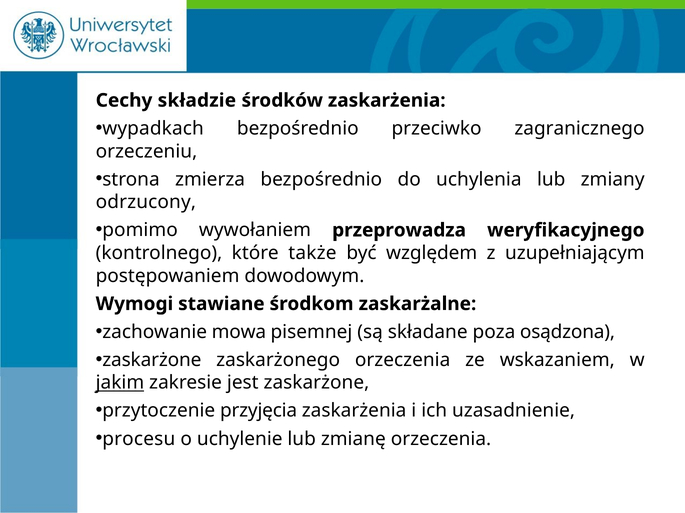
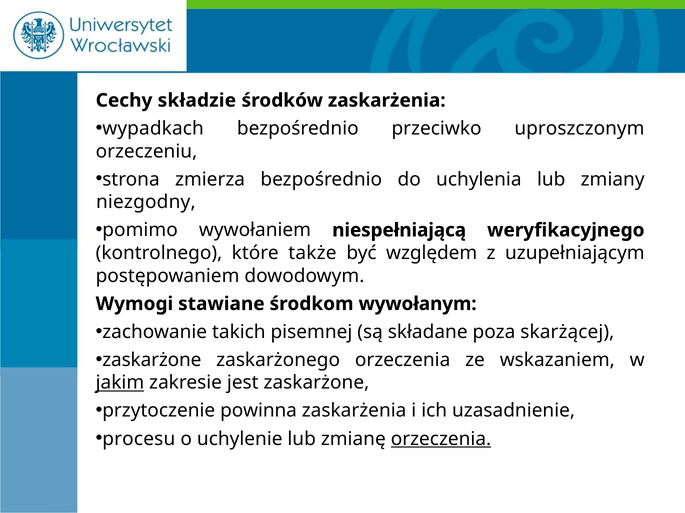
zagranicznego: zagranicznego -> uproszczonym (579, 129)
odrzucony: odrzucony -> niezgodny (146, 202)
przeprowadza: przeprowadza -> niespełniającą (399, 230)
zaskarżalne: zaskarżalne -> wywołanym (418, 304)
mowa: mowa -> takich (239, 332)
osądzona: osądzona -> skarżącej (567, 332)
przyjęcia: przyjęcia -> powinna (259, 411)
orzeczenia underline: none -> present (441, 439)
